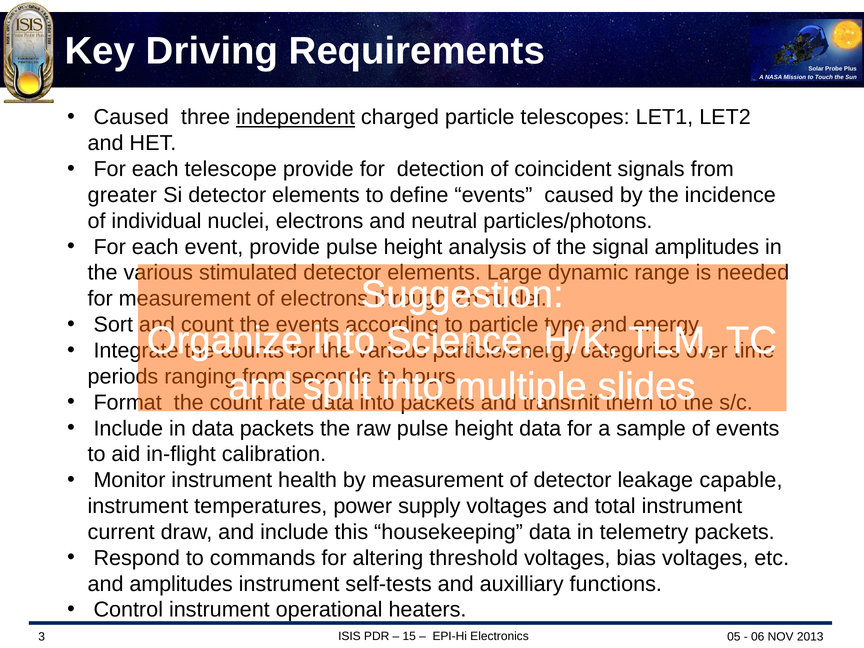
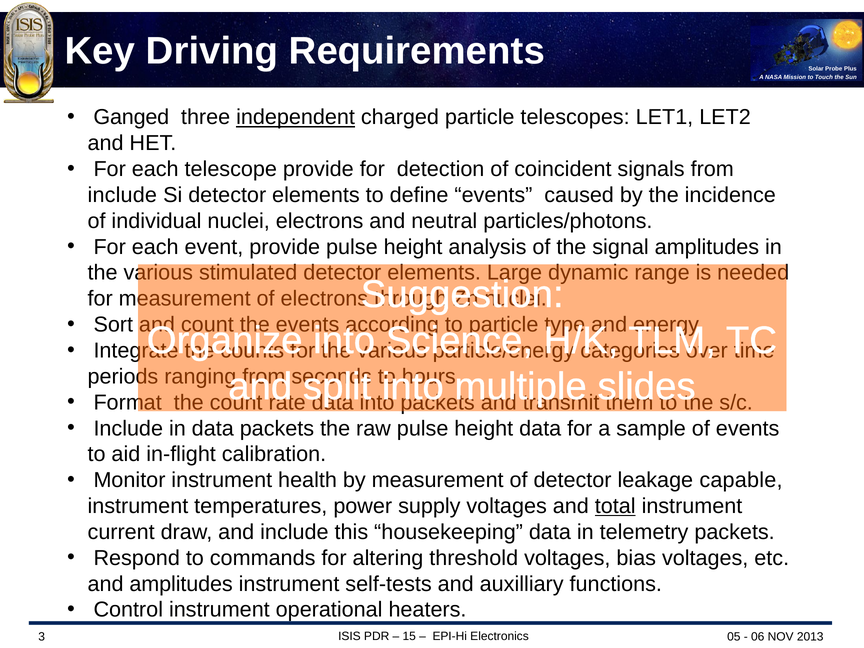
Caused: Caused -> Ganged (131, 117)
greater: greater -> include (122, 195)
total underline: none -> present (615, 506)
